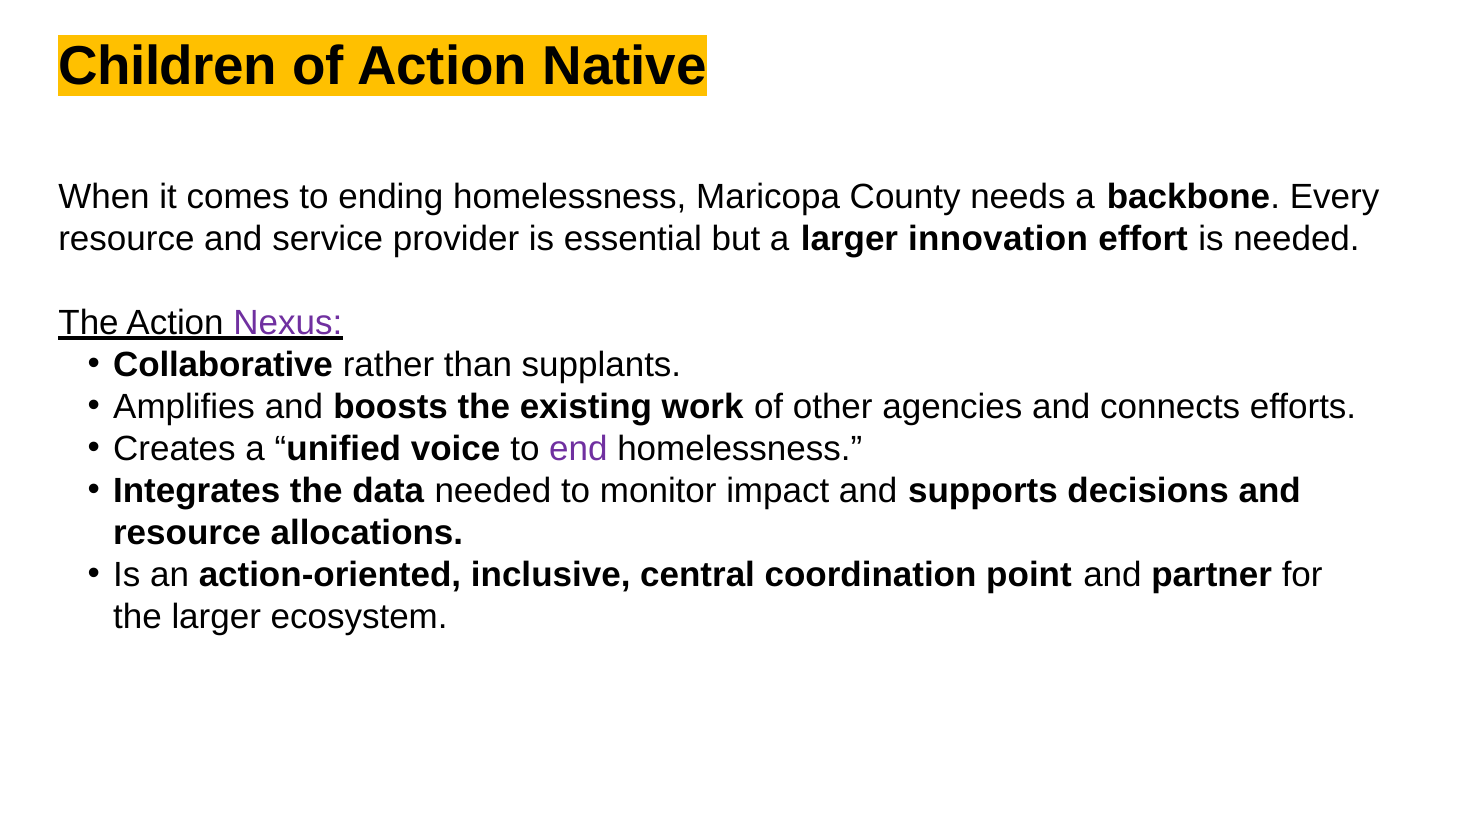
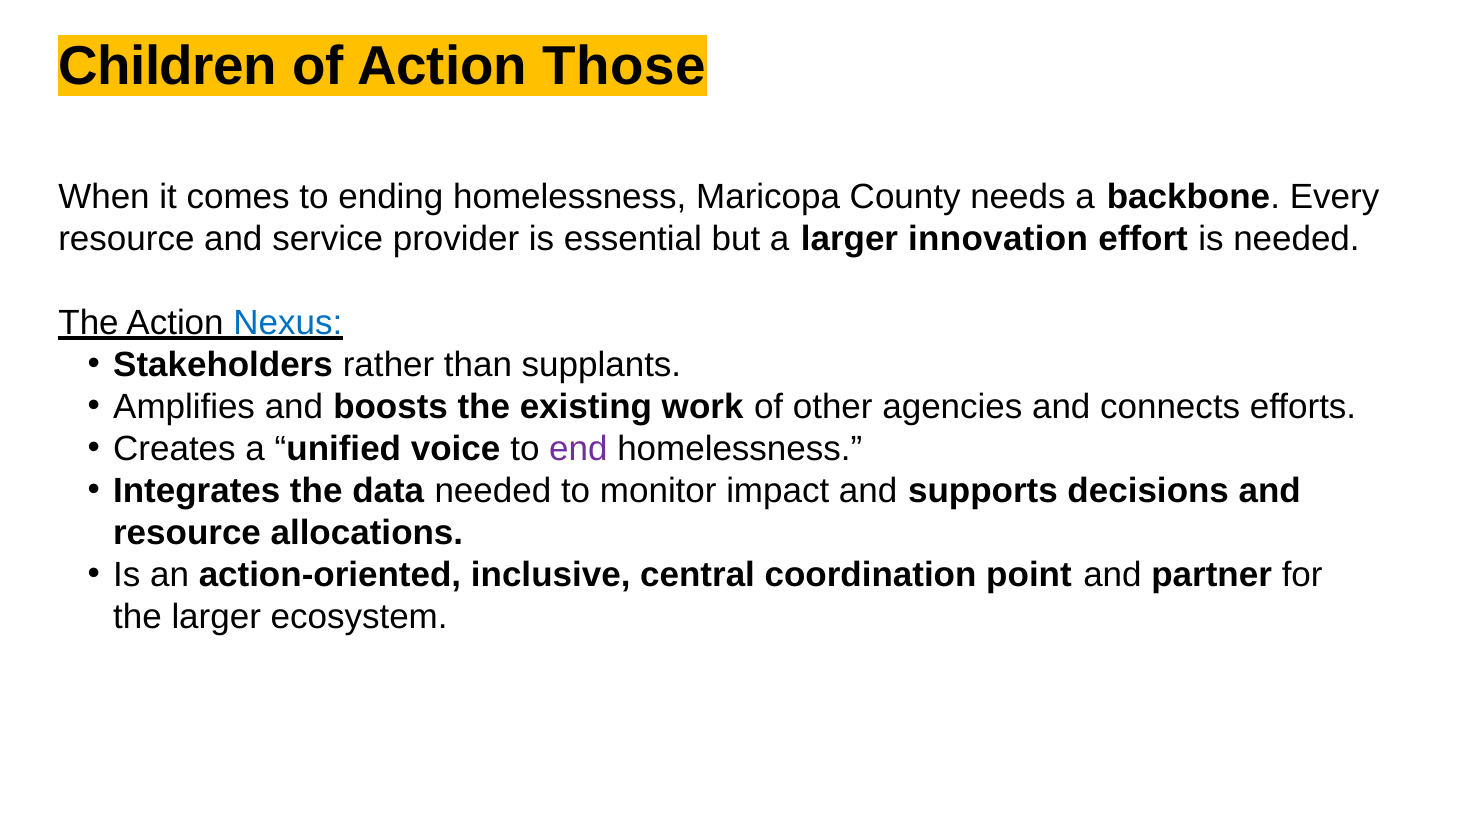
Native: Native -> Those (624, 66)
Nexus colour: purple -> blue (288, 323)
Collaborative: Collaborative -> Stakeholders (223, 365)
